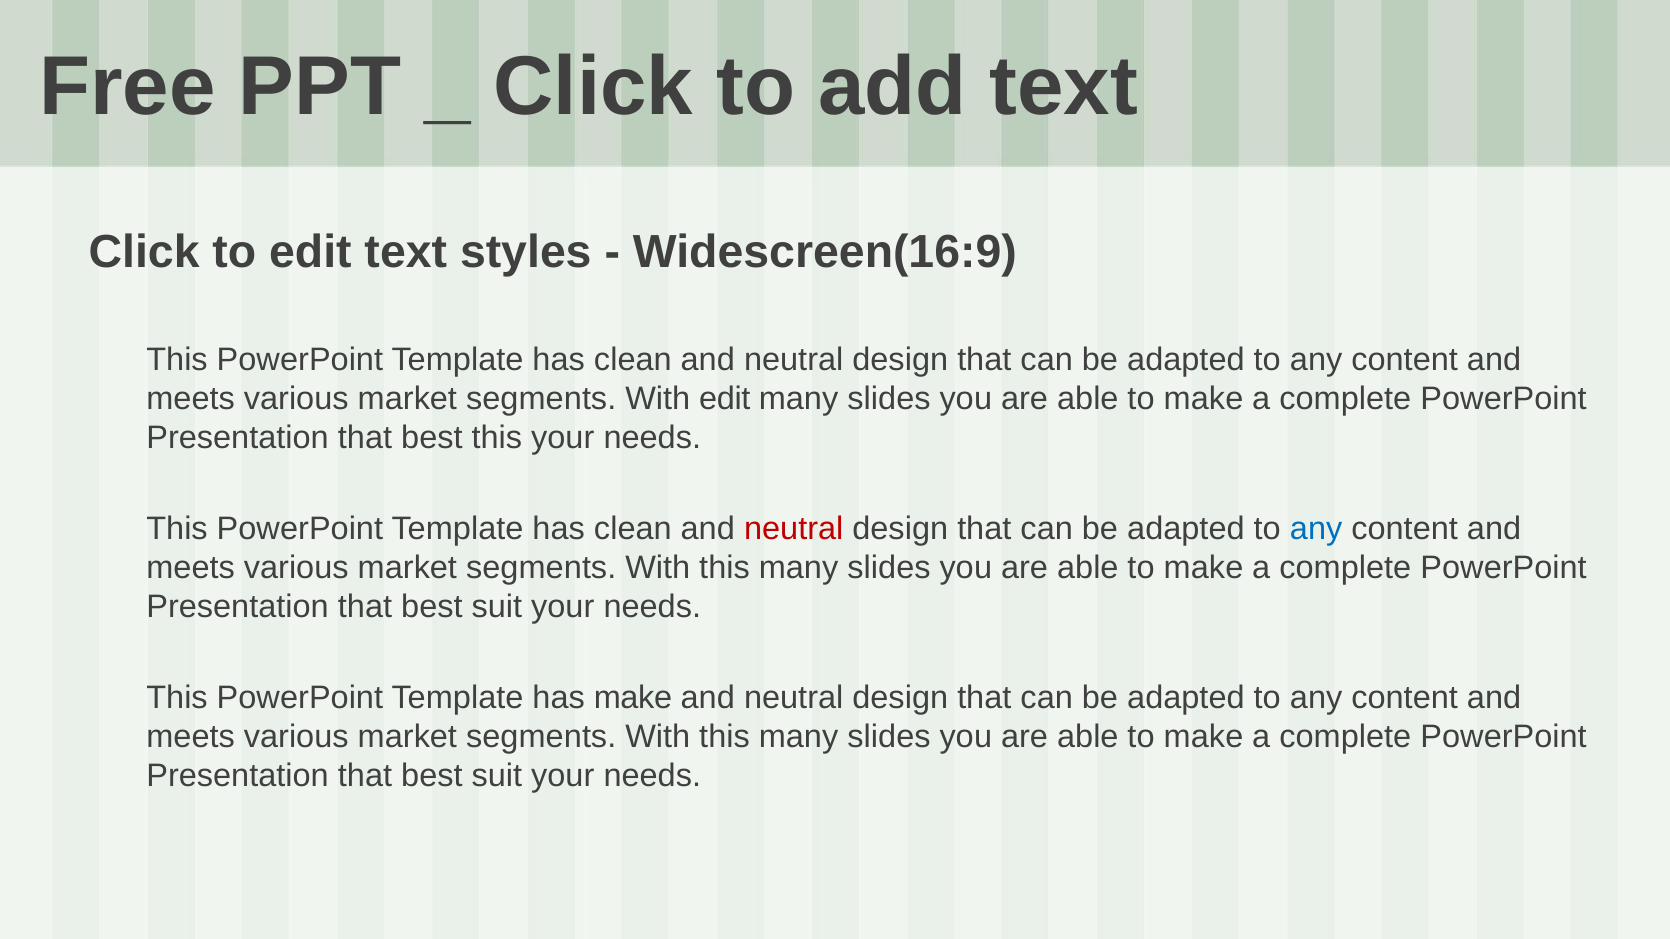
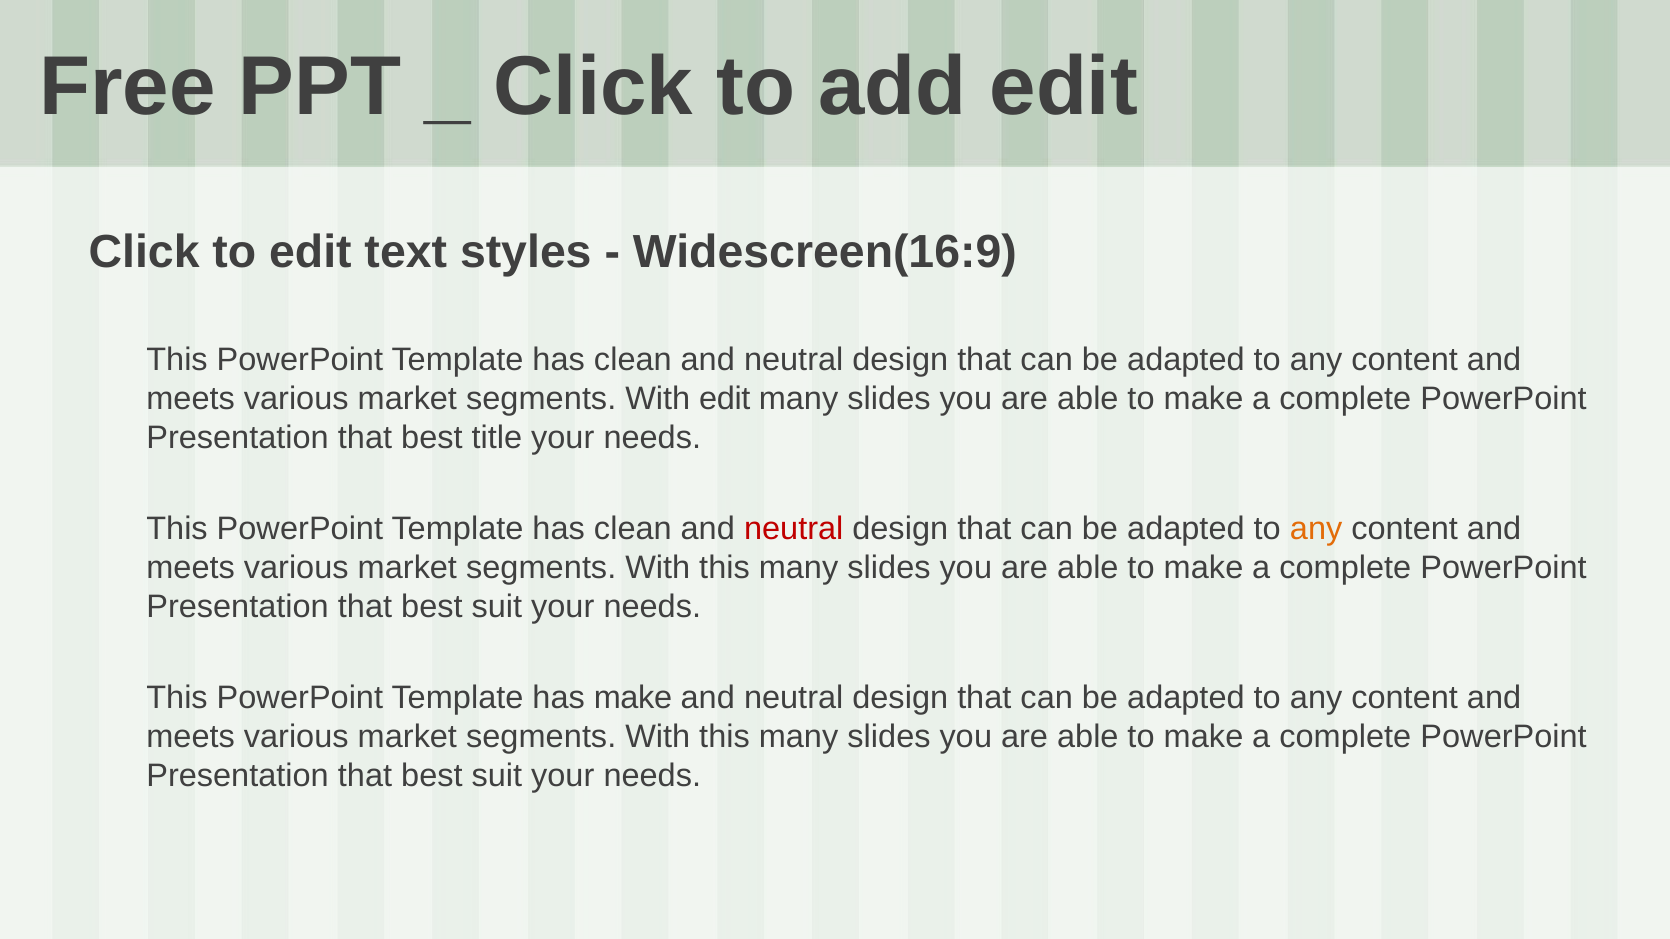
add text: text -> edit (1064, 87)
best this: this -> title (497, 438)
any colour: blue -> orange (1316, 529)
